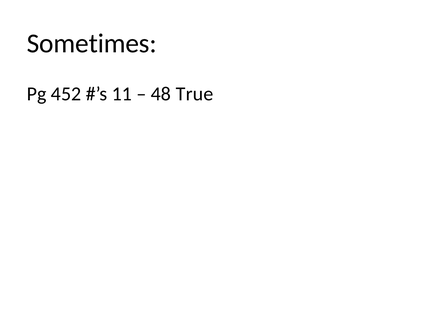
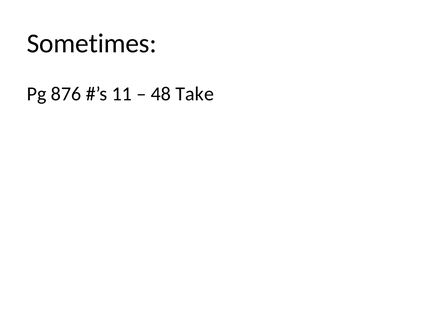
452: 452 -> 876 (66, 94)
True: True -> Take (195, 94)
